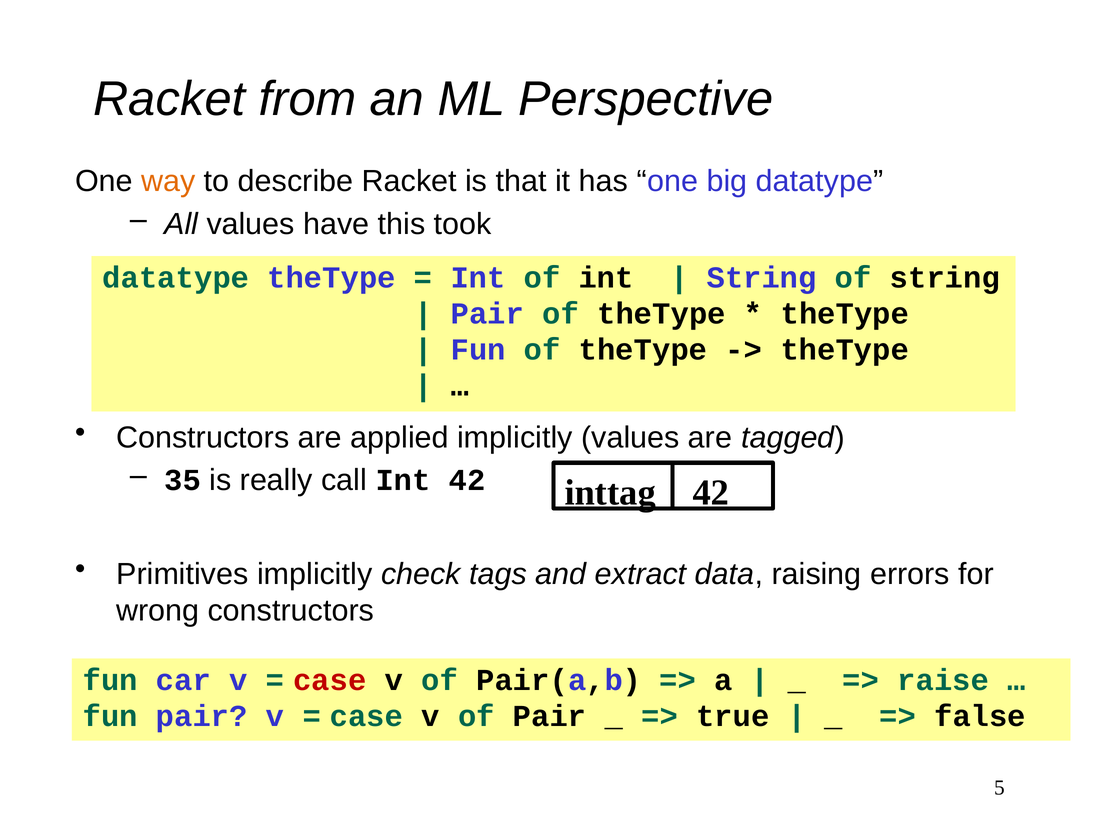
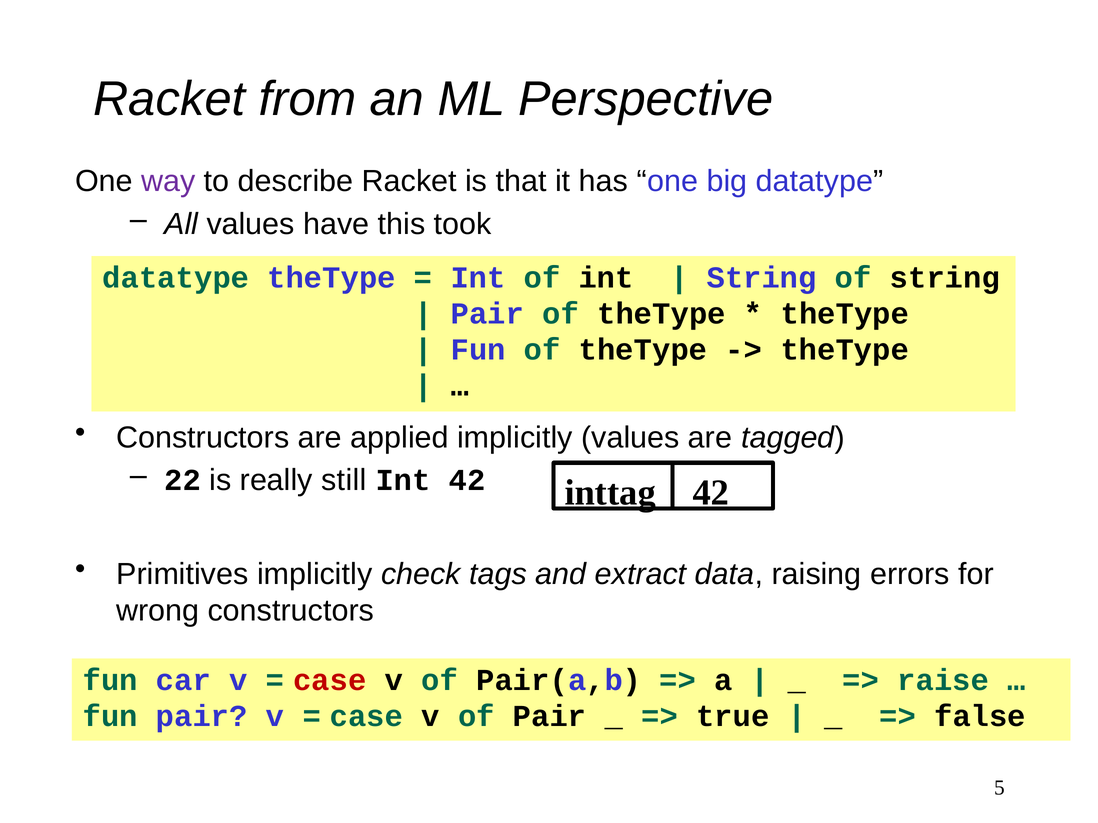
way colour: orange -> purple (168, 181)
35: 35 -> 22 (183, 480)
call: call -> still (344, 480)
